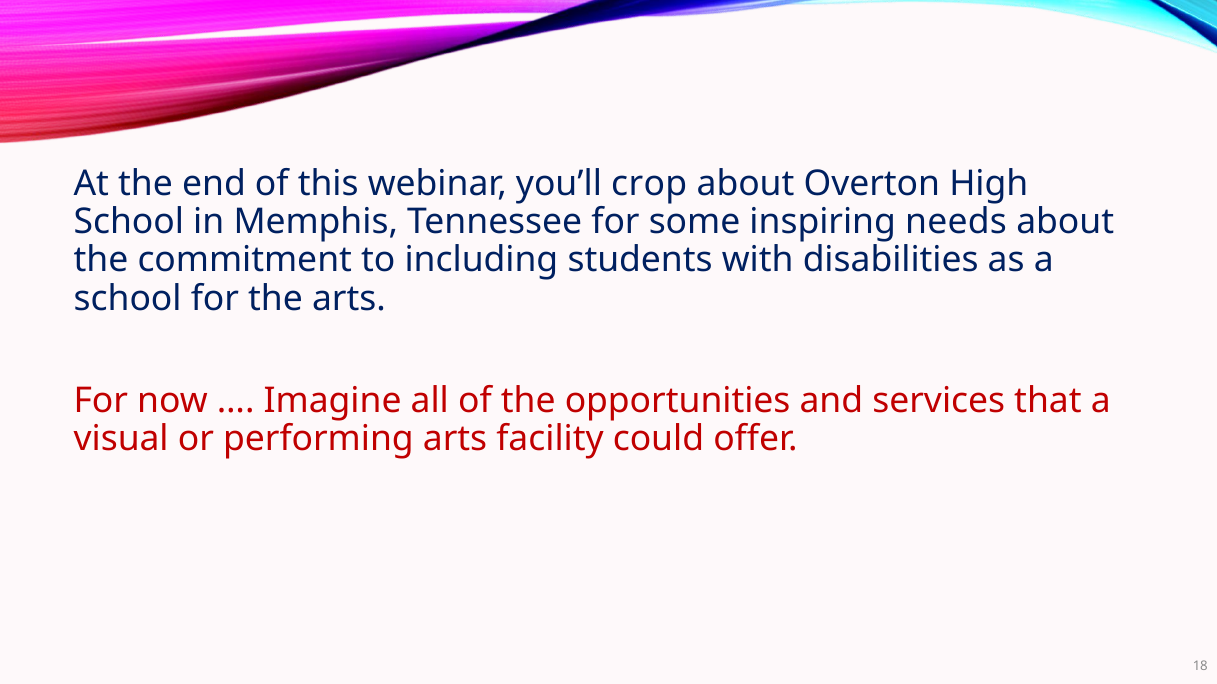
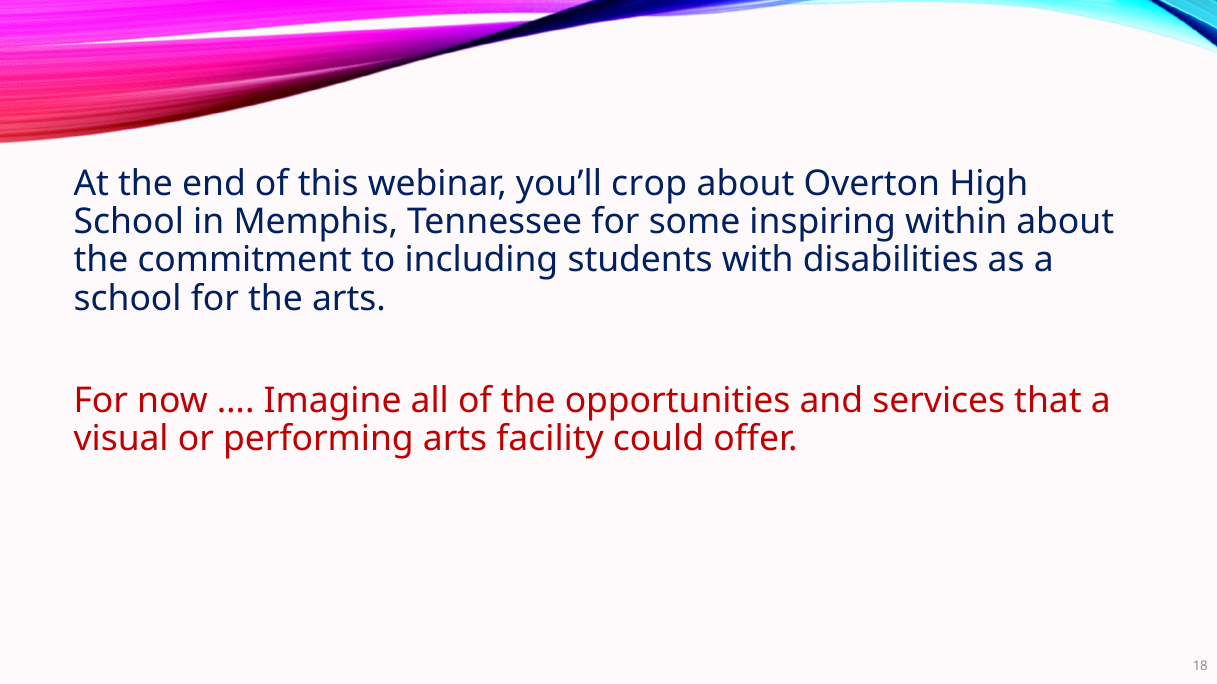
needs: needs -> within (956, 222)
